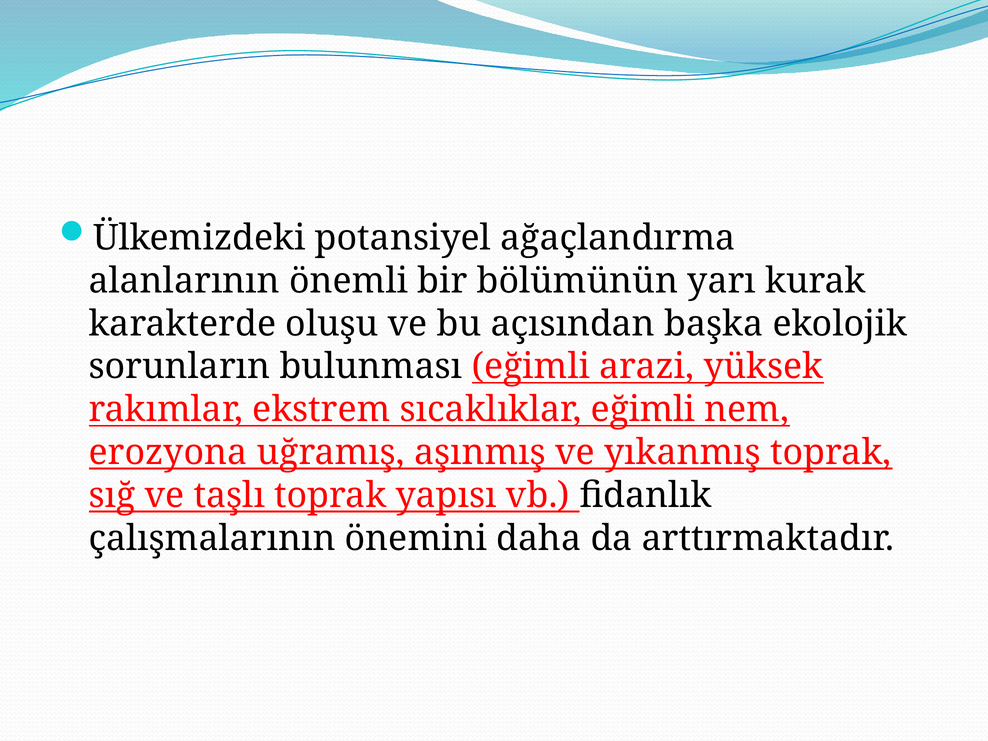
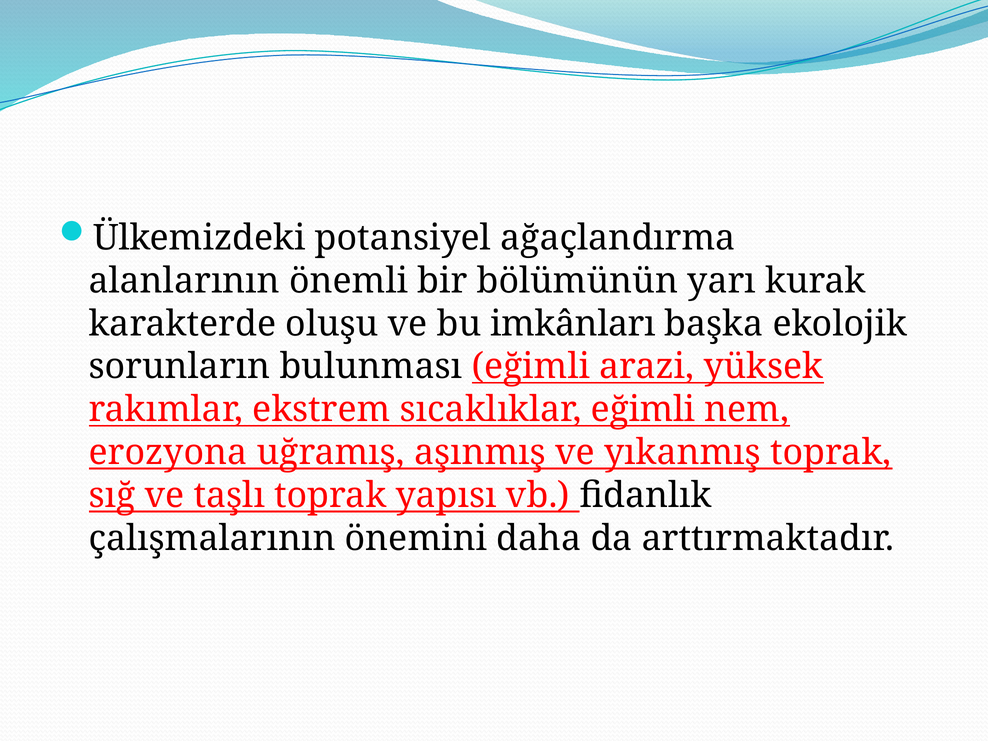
açısından: açısından -> imkânları (573, 324)
